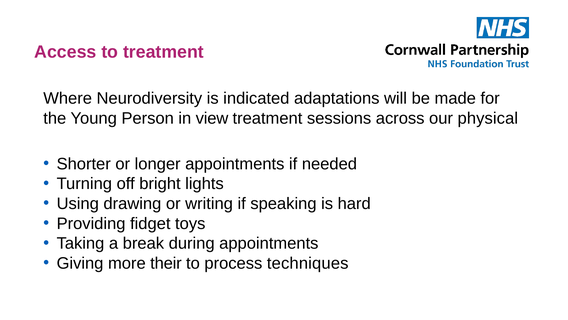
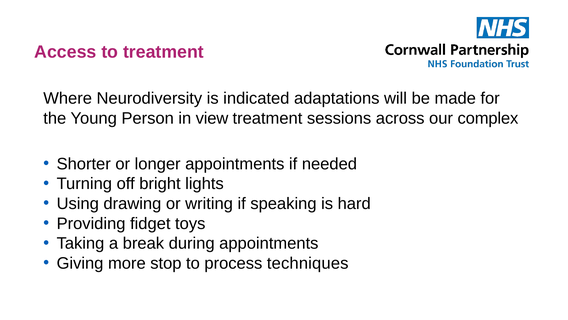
physical: physical -> complex (488, 118)
their: their -> stop (166, 263)
